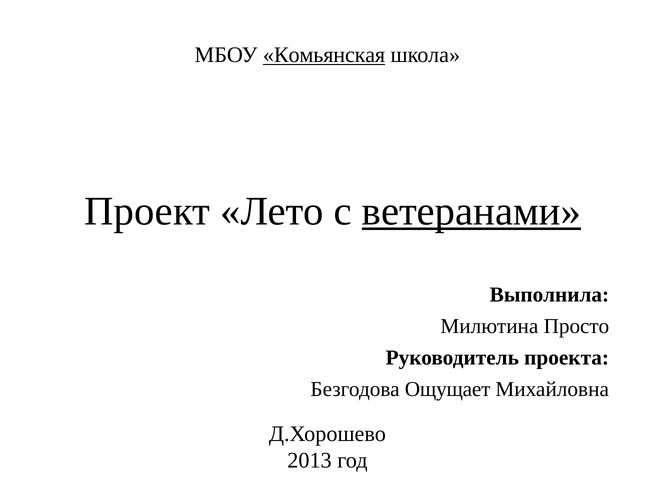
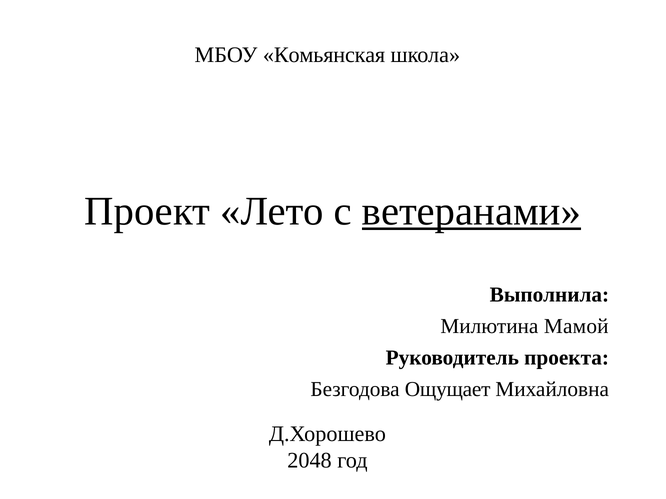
Комьянская underline: present -> none (324, 55)
Просто: Просто -> Мамой (576, 327)
2013: 2013 -> 2048 (310, 461)
